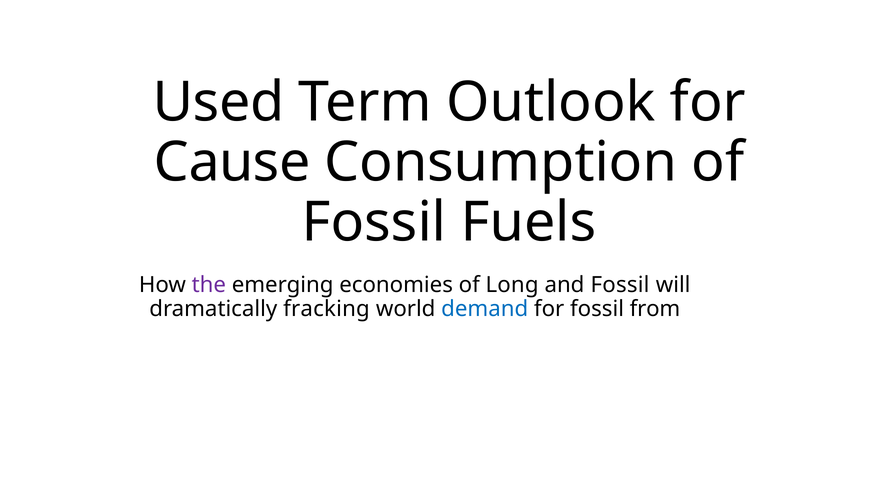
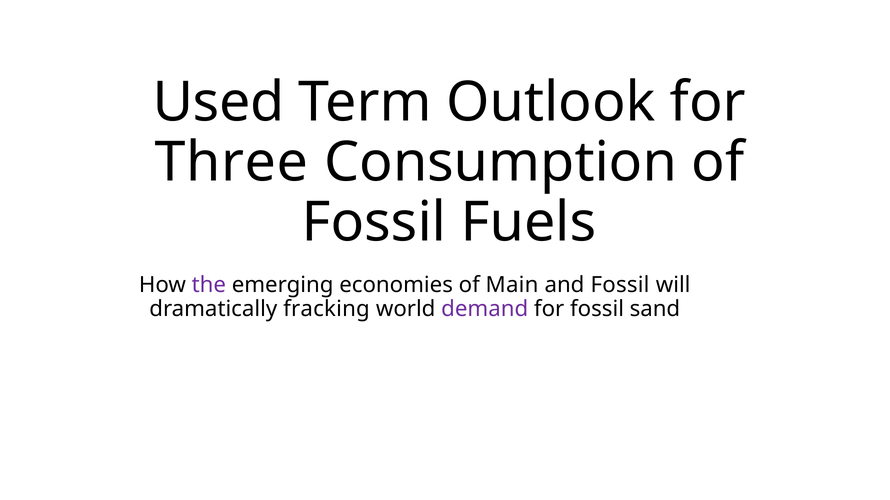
Cause: Cause -> Three (232, 162)
Long: Long -> Main (512, 285)
demand colour: blue -> purple (485, 309)
from: from -> sand (655, 309)
